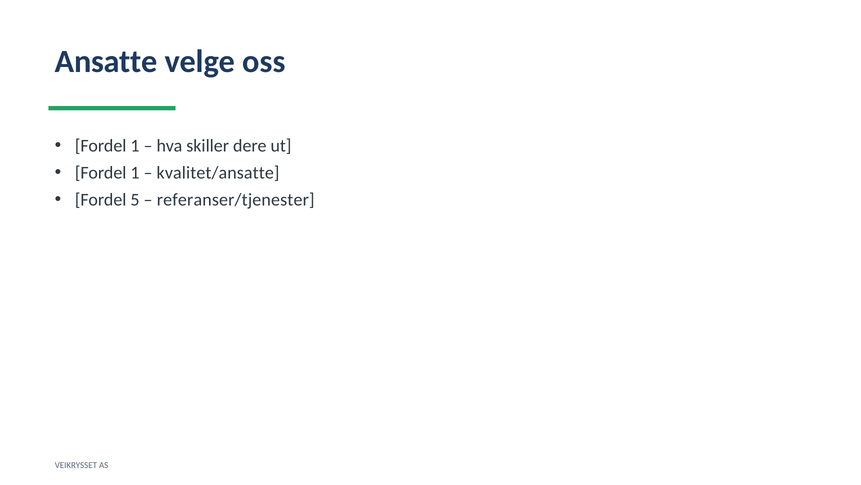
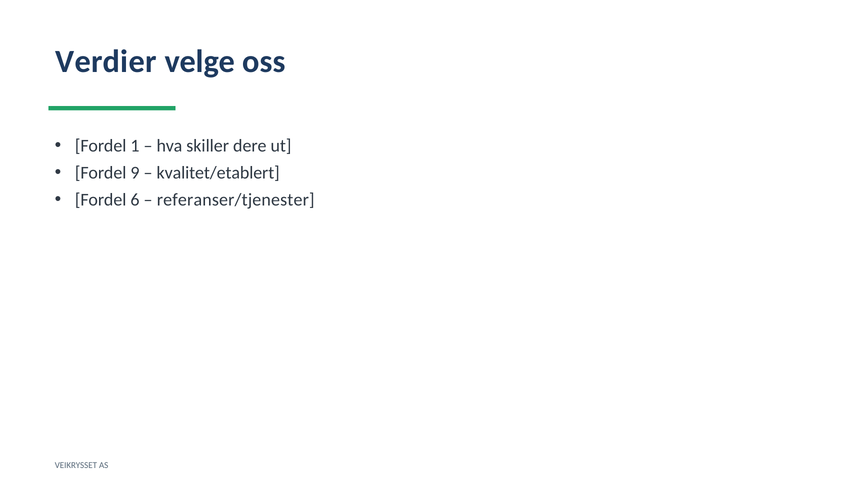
Ansatte: Ansatte -> Verdier (106, 61)
1: 1 -> 9 (135, 173)
kvalitet/ansatte: kvalitet/ansatte -> kvalitet/etablert (218, 173)
5: 5 -> 6 (135, 200)
